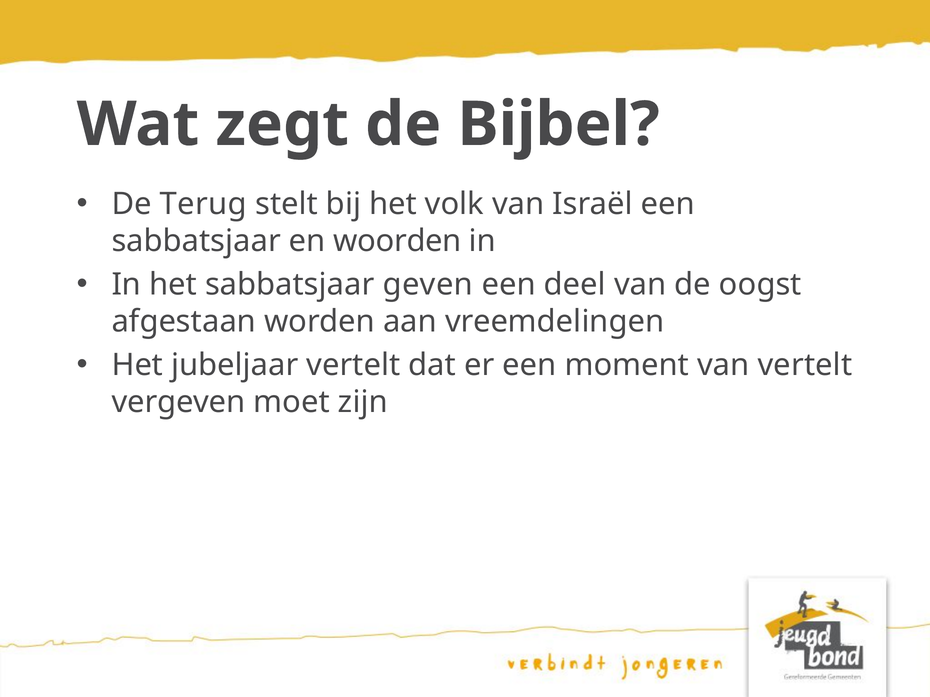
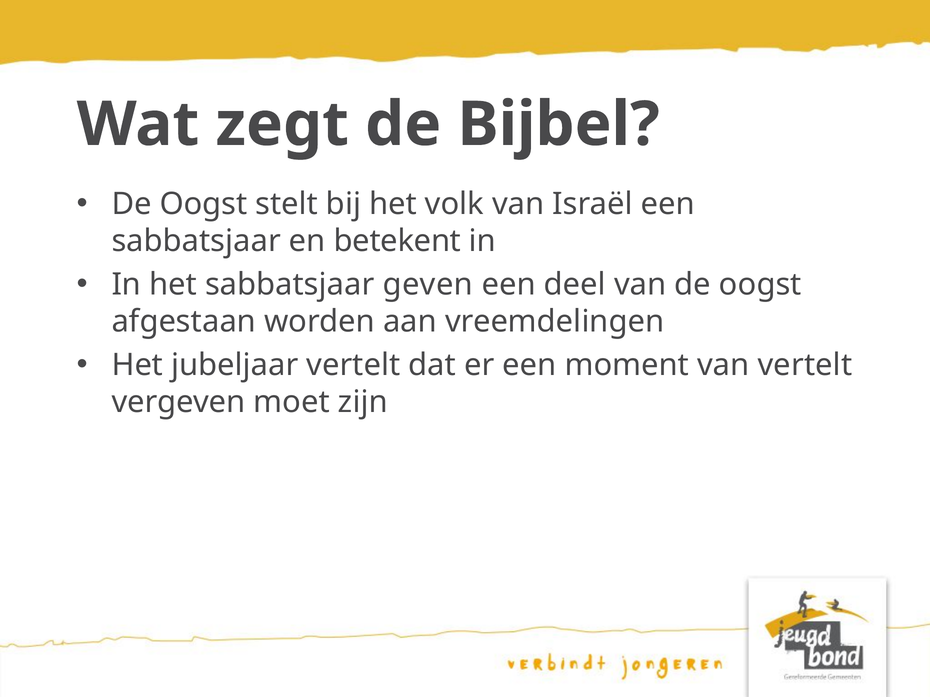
Terug: Terug -> Oogst (203, 204)
woorden: woorden -> betekent (397, 241)
